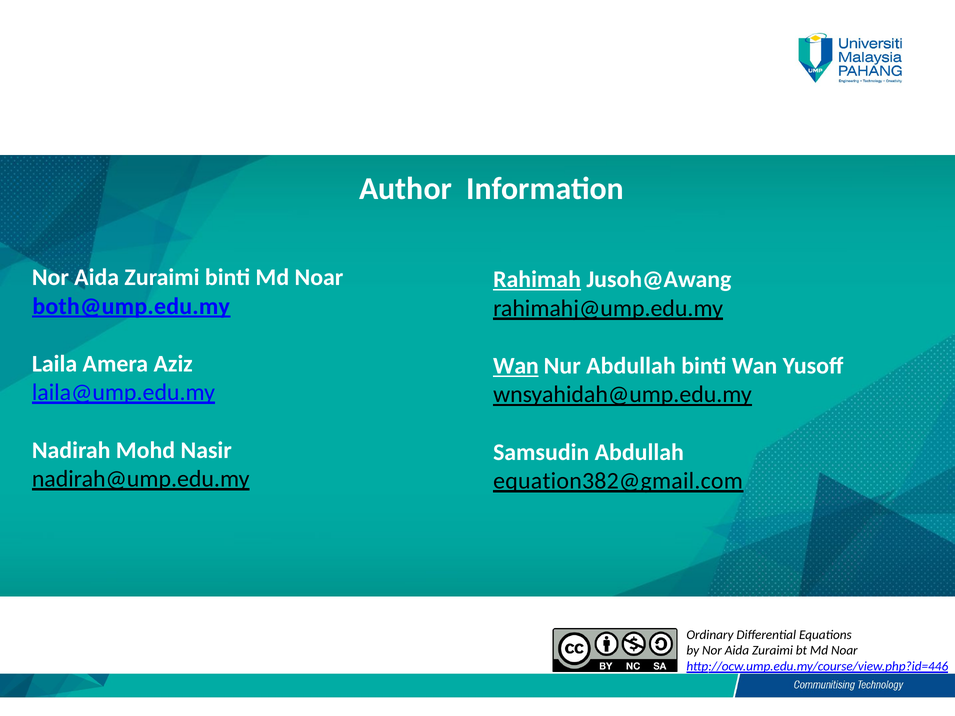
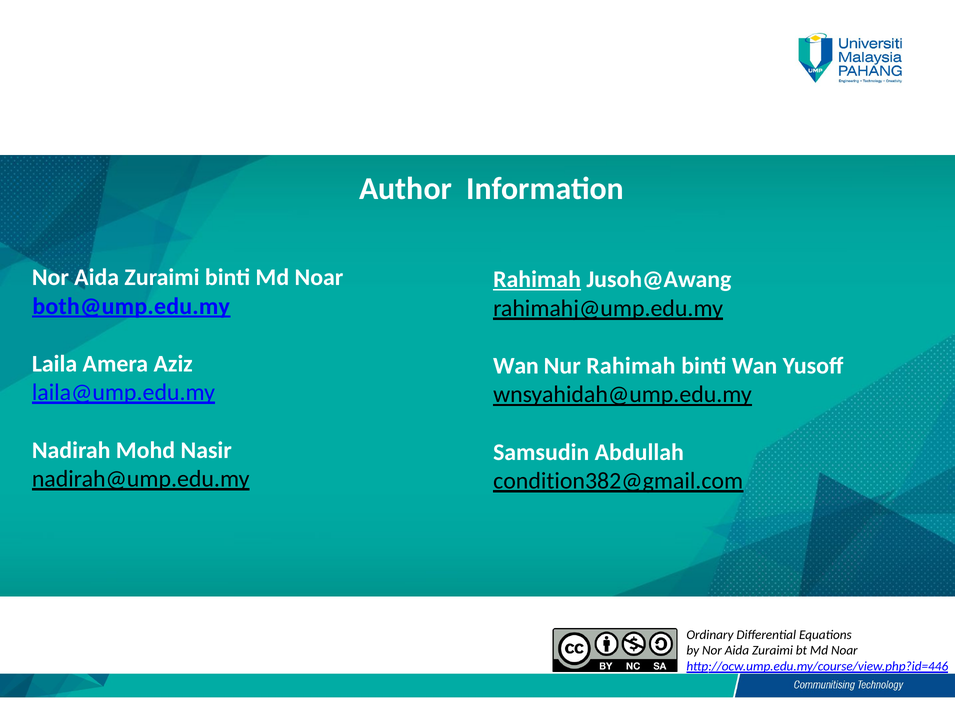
Wan underline: present -> none (516, 366)
Nur Abdullah: Abdullah -> Rahimah (631, 366)
equation382@gmail.com: equation382@gmail.com -> condition382@gmail.com (618, 481)
